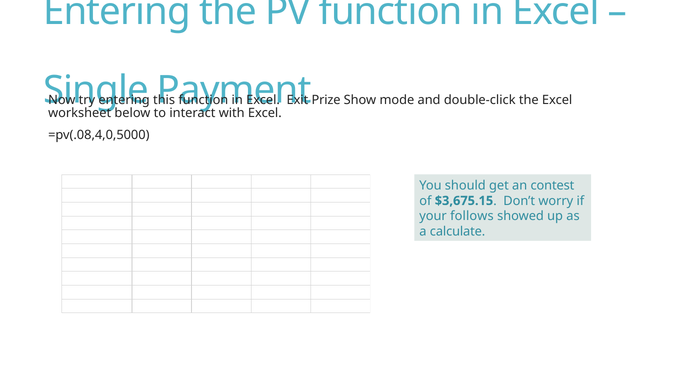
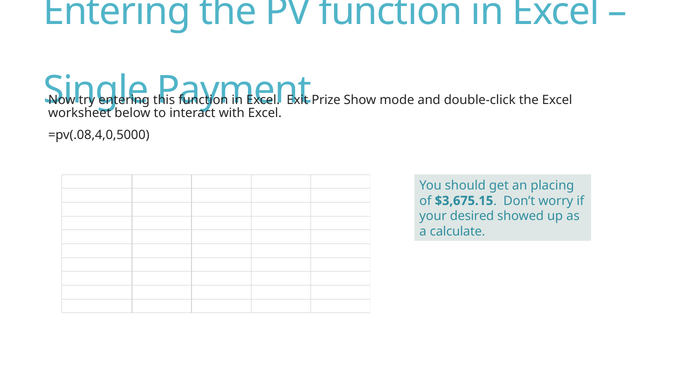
contest: contest -> placing (552, 186)
follows: follows -> desired (472, 216)
